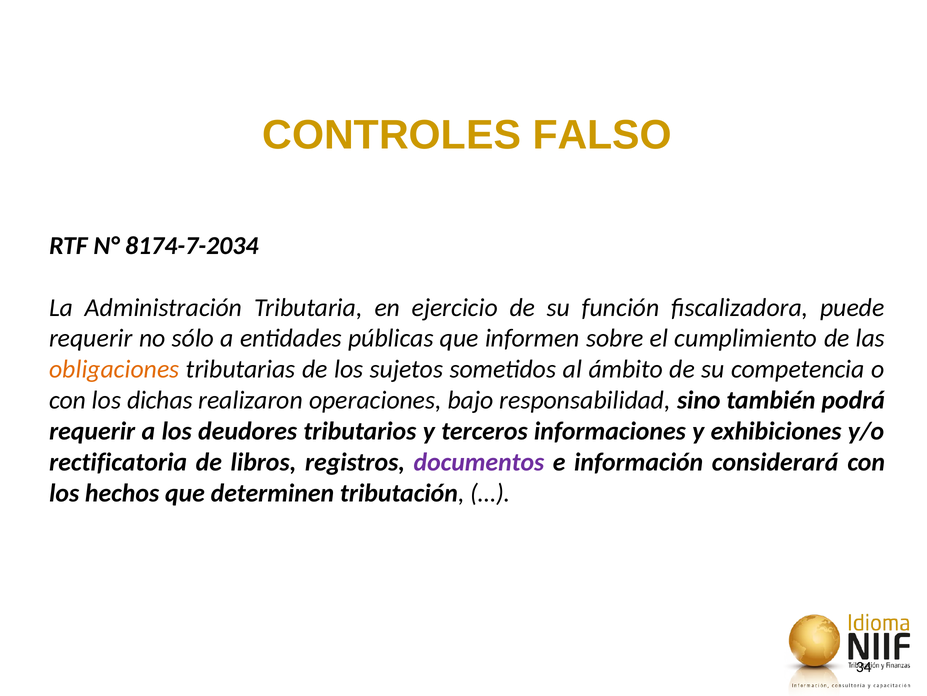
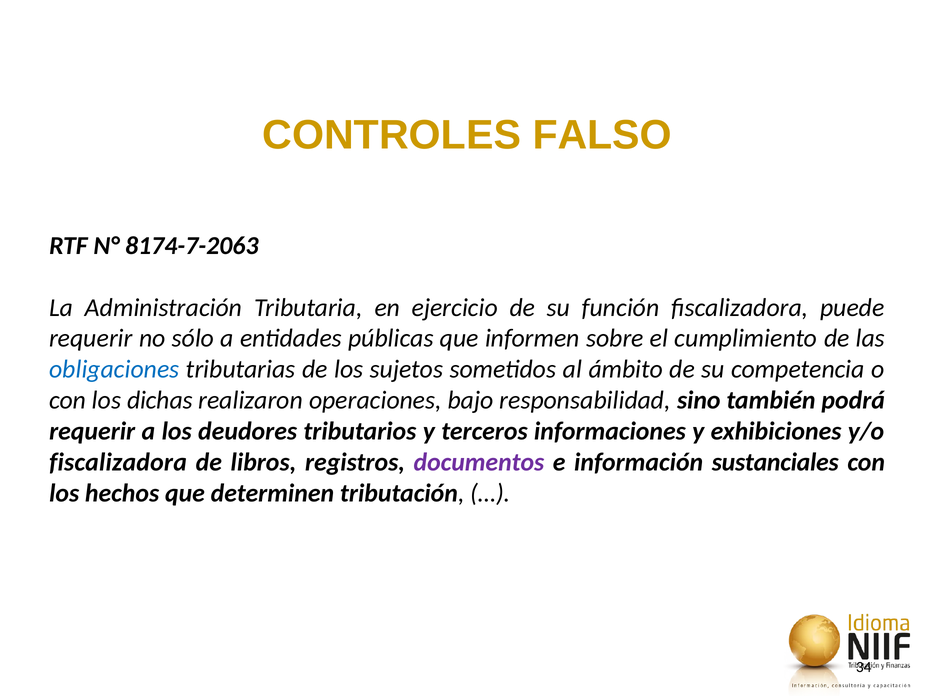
8174-7-2034: 8174-7-2034 -> 8174-7-2063 (192, 245)
obligaciones colour: orange -> blue (114, 369)
rectificatoria: rectificatoria -> fiscalizadora (118, 462)
considerará: considerará -> sustanciales (775, 462)
